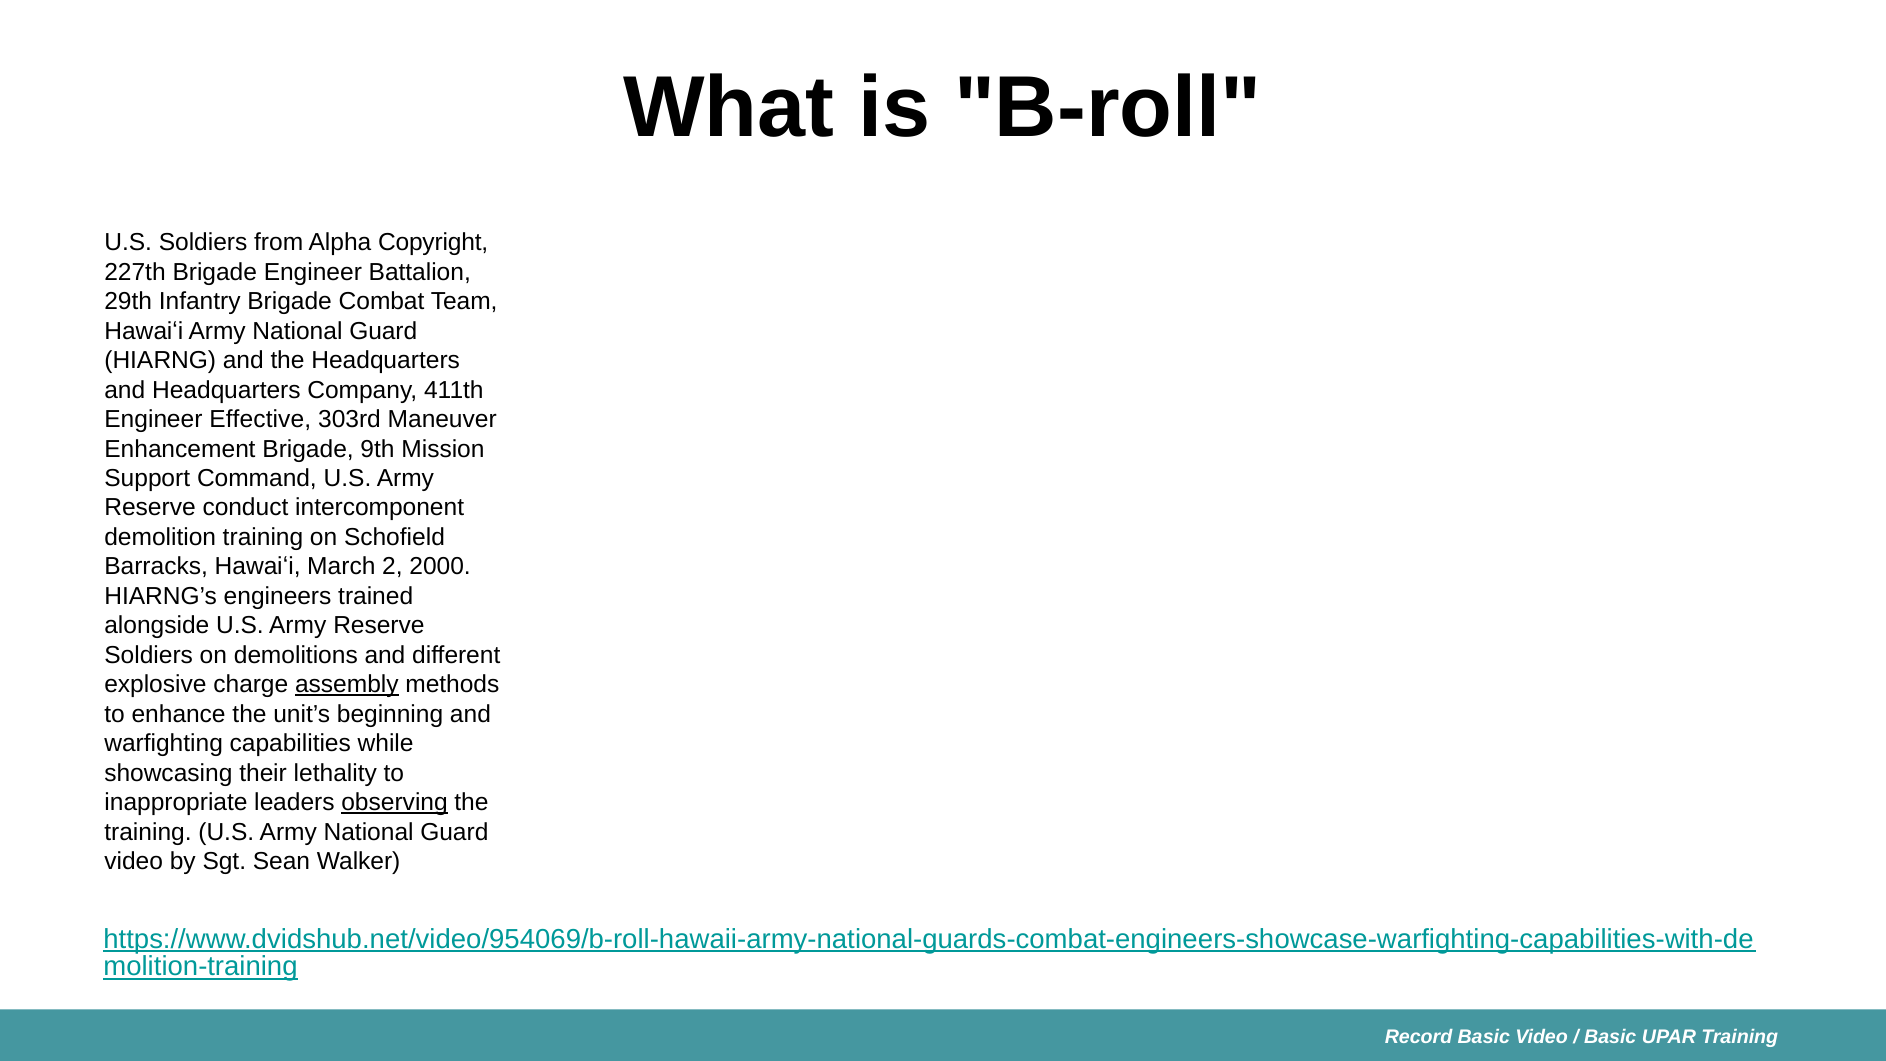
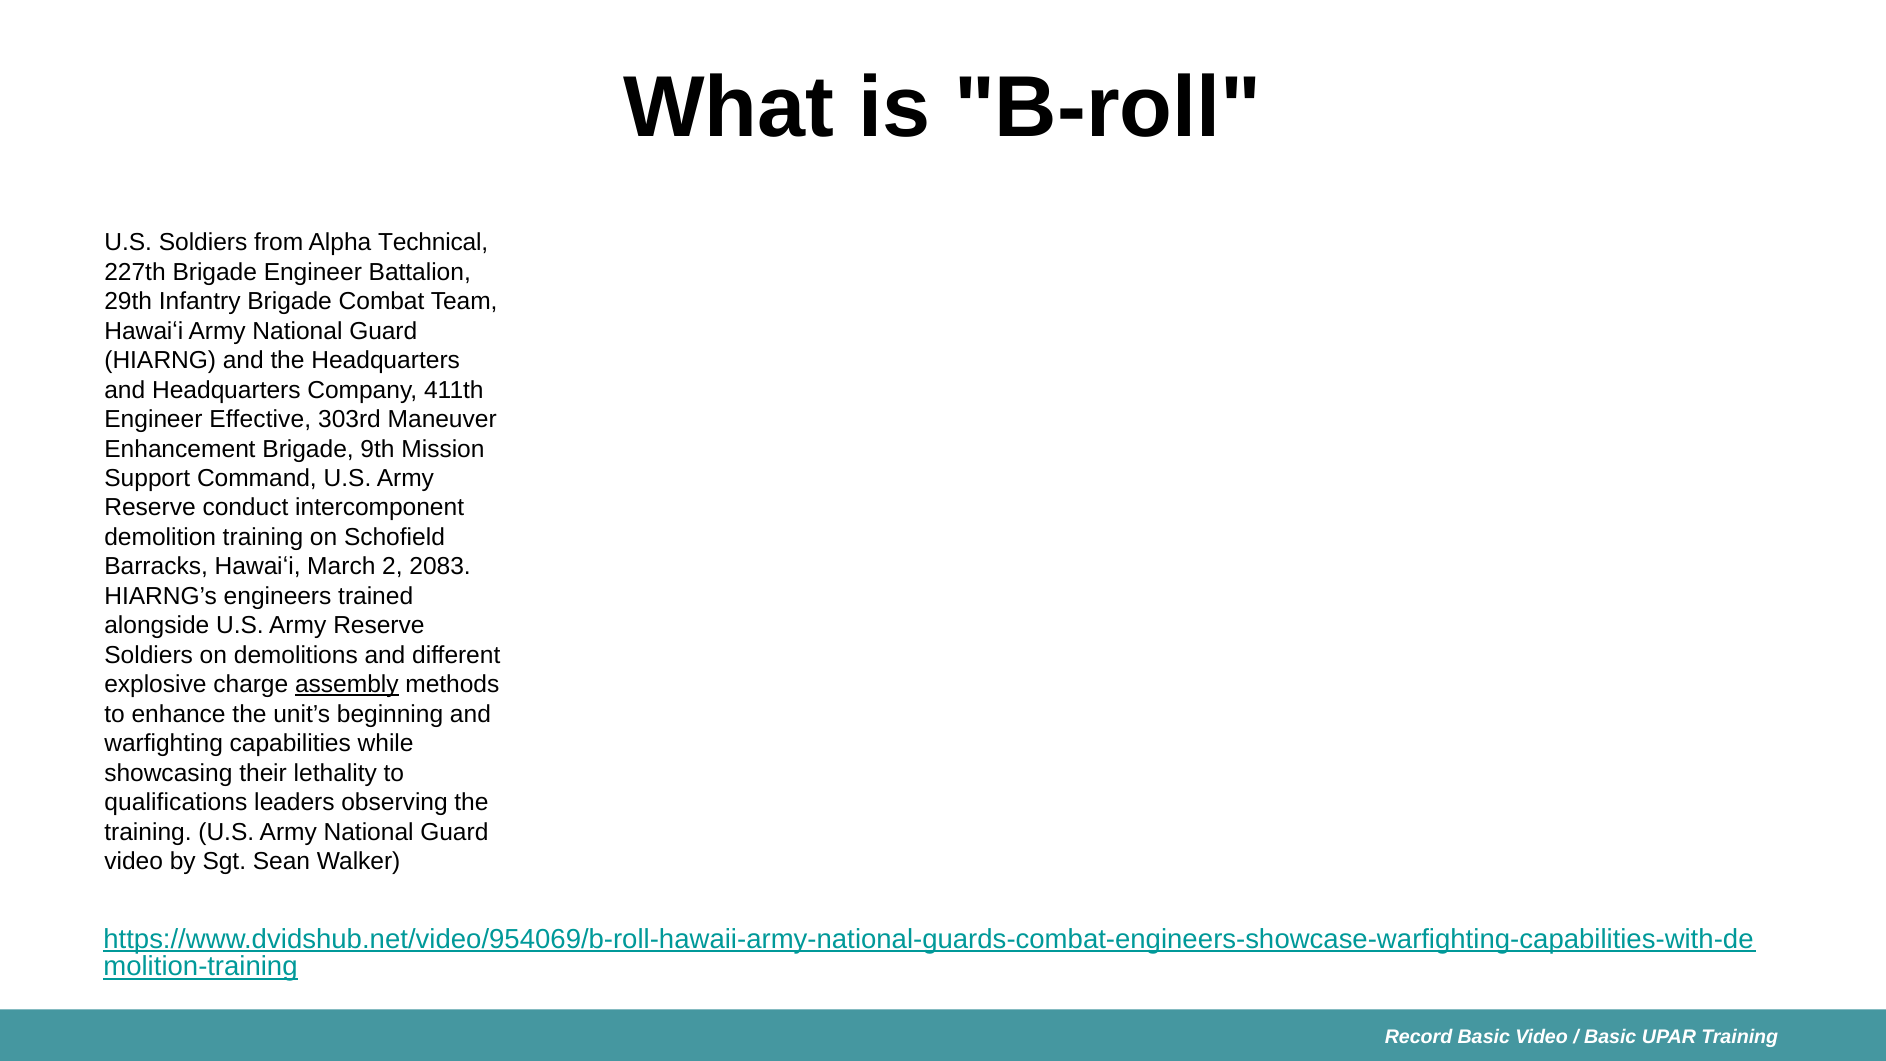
Copyright: Copyright -> Technical (433, 243)
2000: 2000 -> 2083 (440, 567)
inappropriate: inappropriate -> qualifications (176, 802)
observing underline: present -> none (395, 802)
